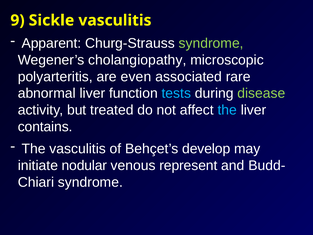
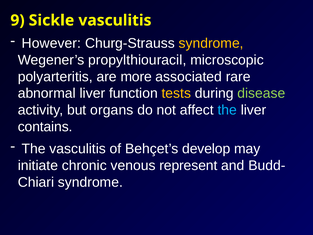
Apparent: Apparent -> However (51, 43)
syndrome colour: light green -> yellow (211, 43)
cholangiopathy: cholangiopathy -> propylthiouracil (137, 60)
even: even -> more (136, 77)
tests colour: light blue -> yellow (176, 93)
treated: treated -> organs (112, 110)
nodular: nodular -> chronic (84, 165)
